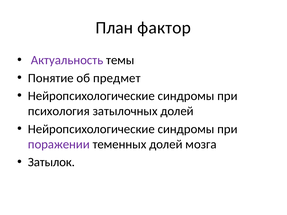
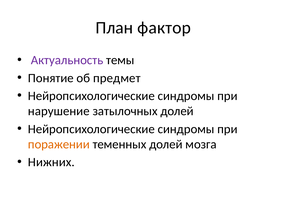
психология: психология -> нарушение (59, 111)
поражении colour: purple -> orange (59, 144)
Затылок: Затылок -> Нижних (51, 162)
